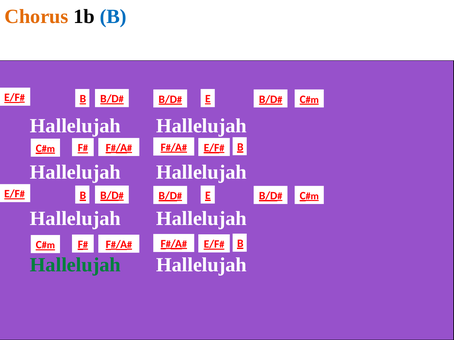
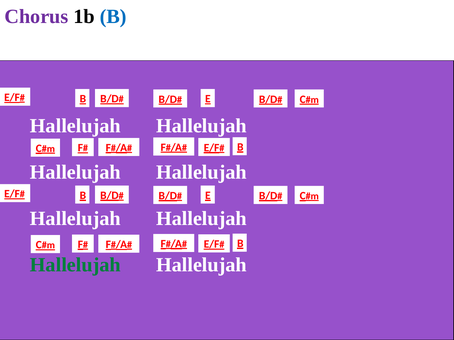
Chorus colour: orange -> purple (36, 17)
